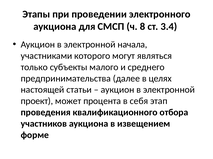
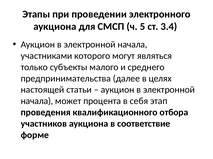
8: 8 -> 5 (143, 27)
проект: проект -> начала (37, 101)
извещением: извещением -> соответствие (144, 124)
